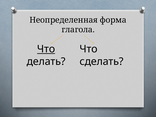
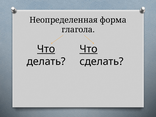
Что underline: none -> present (89, 49)
